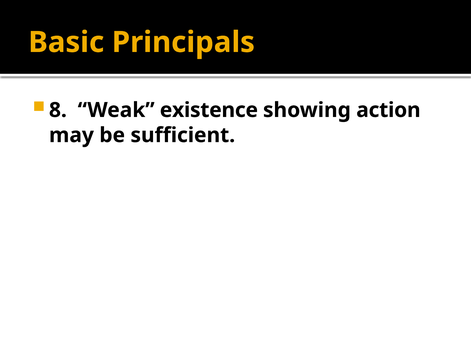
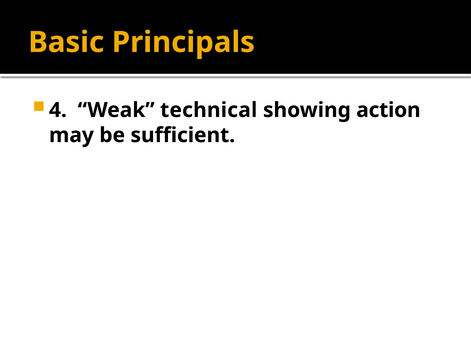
8: 8 -> 4 (58, 110)
existence: existence -> technical (209, 110)
